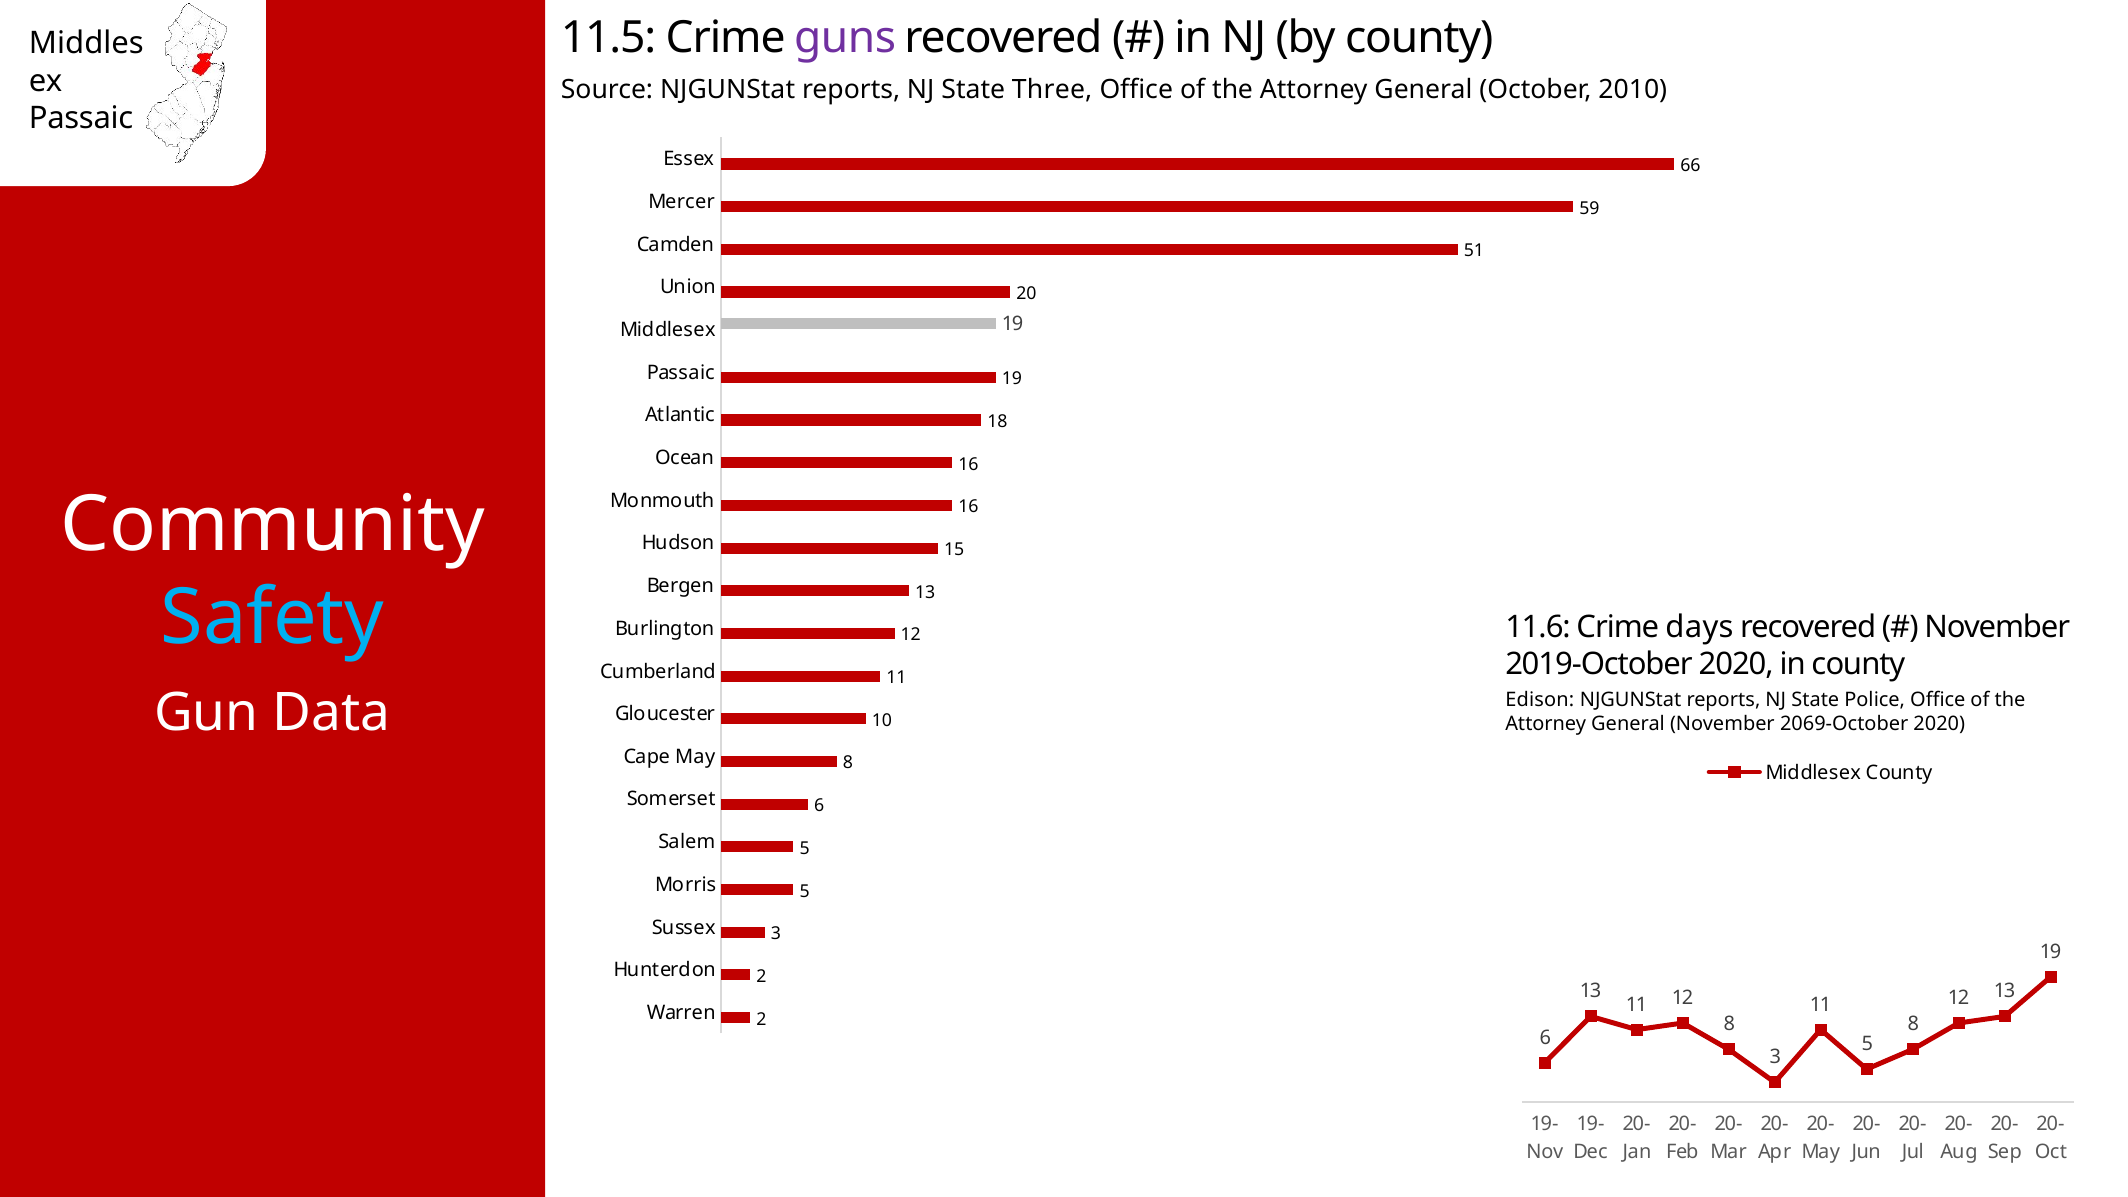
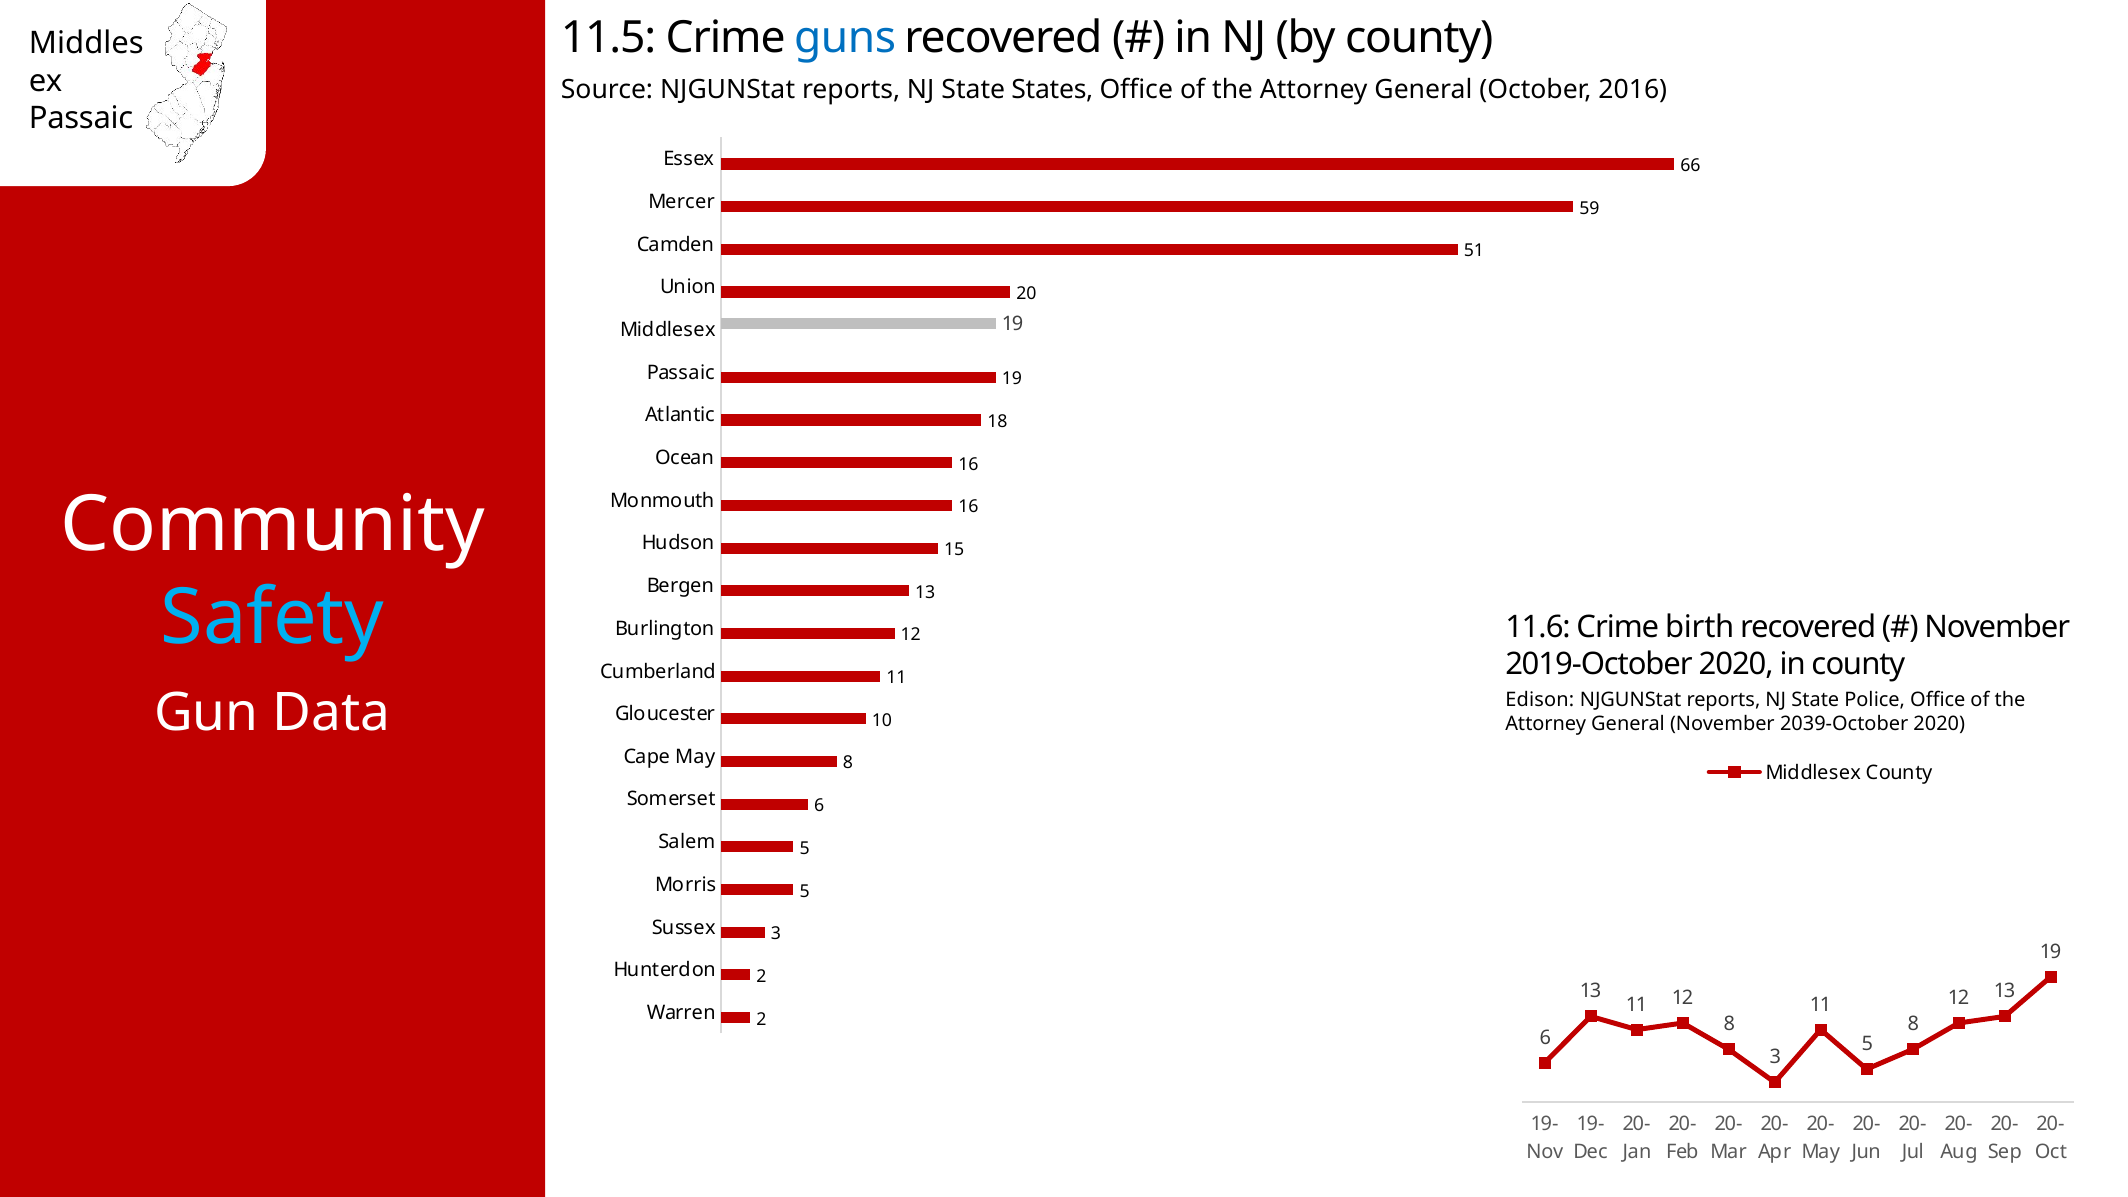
guns colour: purple -> blue (845, 38)
Three: Three -> States (1052, 90)
2010: 2010 -> 2016 (1633, 90)
days: days -> birth (1700, 627)
2069-October: 2069-October -> 2039-October (1844, 723)
